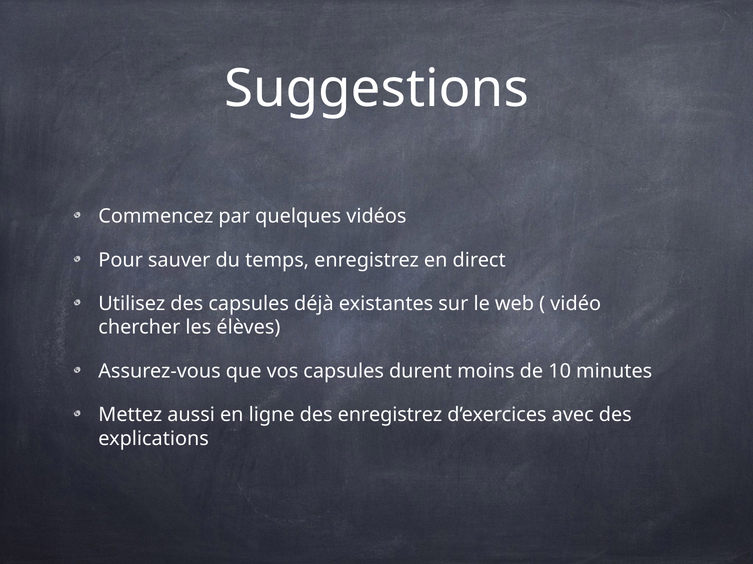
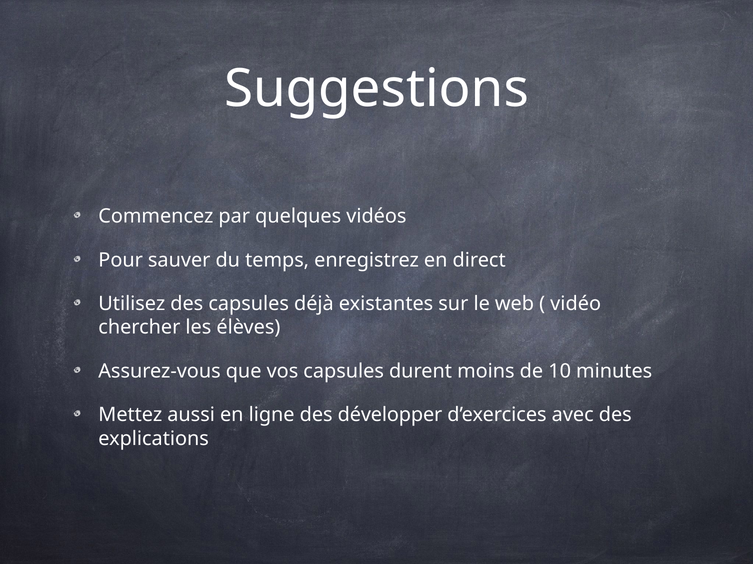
des enregistrez: enregistrez -> développer (390, 415)
